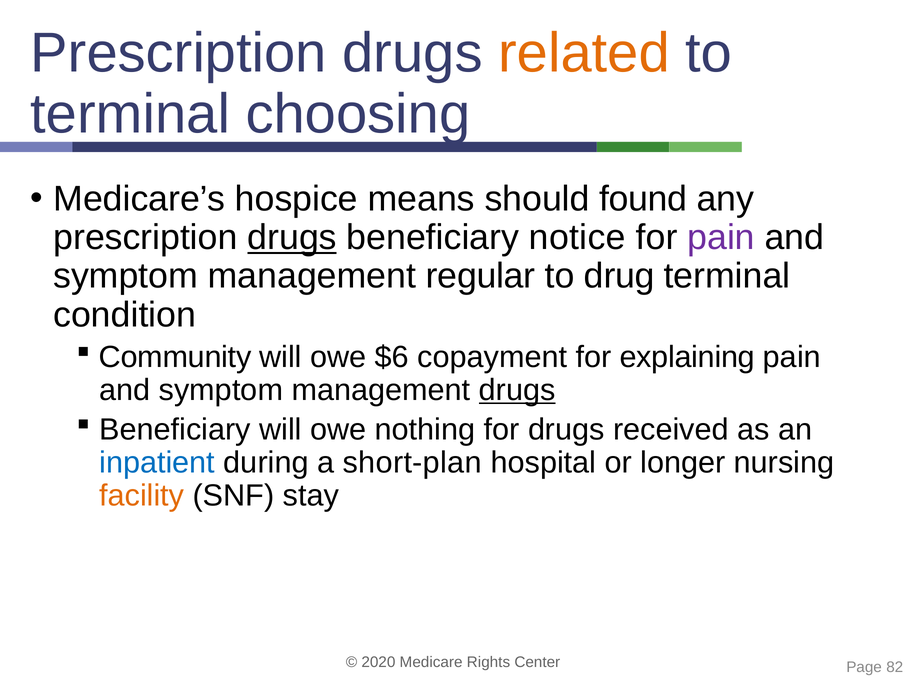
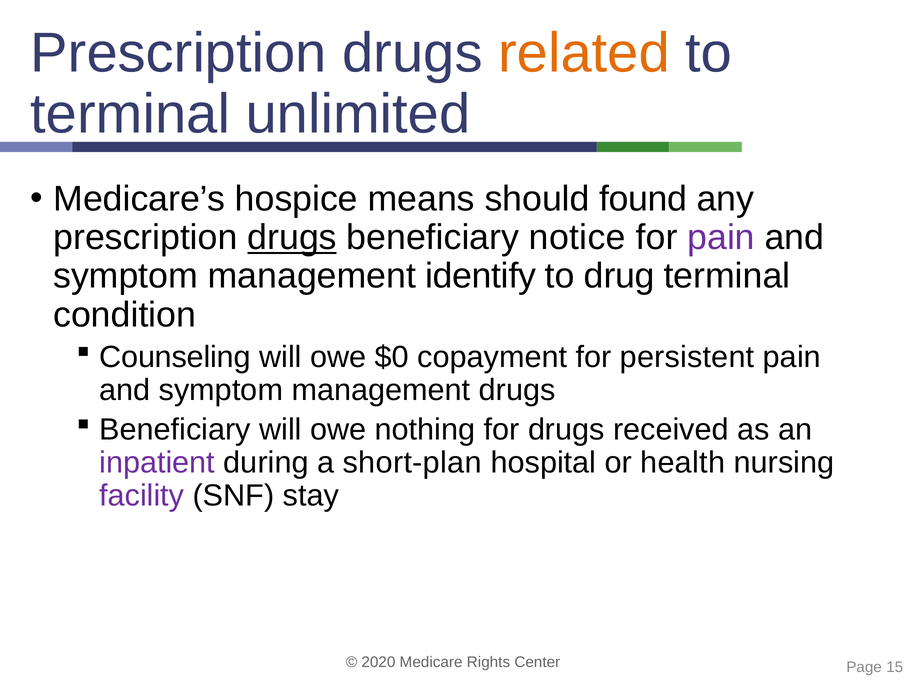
choosing: choosing -> unlimited (358, 114)
regular: regular -> identify (481, 276)
Community: Community -> Counseling (175, 357)
$6: $6 -> $0 (392, 357)
explaining: explaining -> persistent (687, 357)
drugs underline: present -> none (517, 390)
inpatient colour: blue -> purple (157, 463)
longer: longer -> health (683, 463)
facility colour: orange -> purple (142, 496)
82: 82 -> 15 (895, 667)
